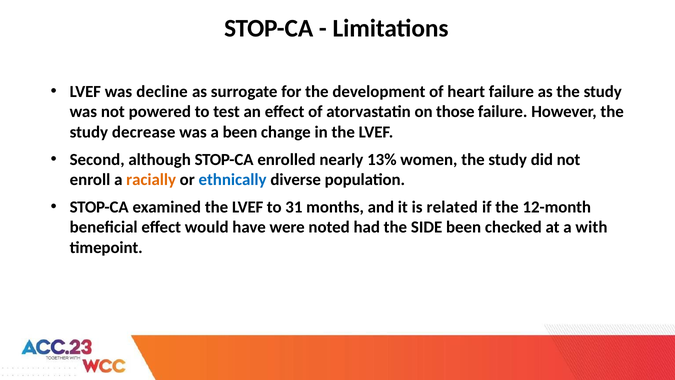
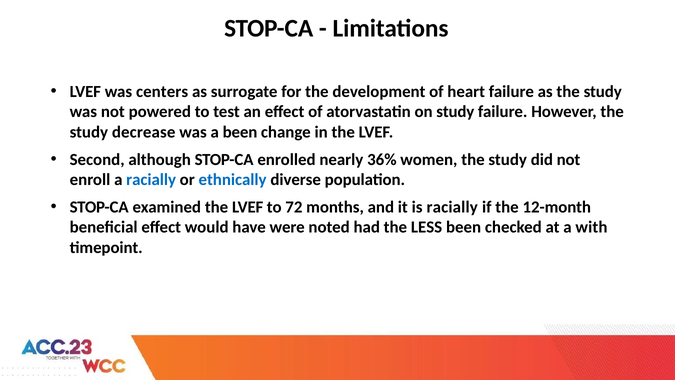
decline: decline -> centers (162, 92)
on those: those -> study (455, 112)
13%: 13% -> 36% (382, 159)
racially colour: orange -> blue (151, 180)
31: 31 -> 72 (294, 207)
is related: related -> racially (452, 207)
SIDE: SIDE -> LESS (427, 227)
